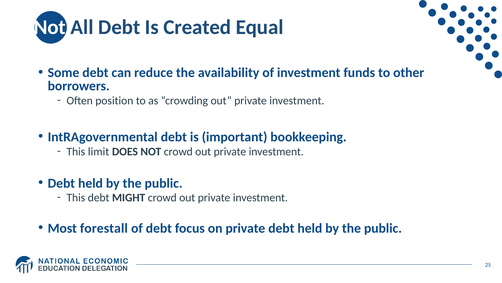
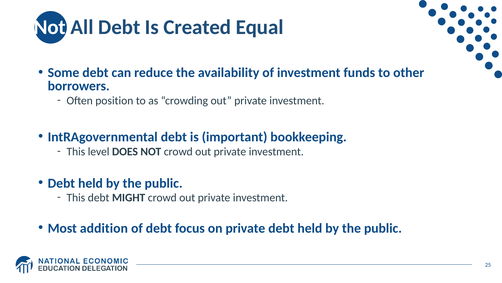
limit: limit -> level (99, 151)
forestall: forestall -> addition (104, 228)
